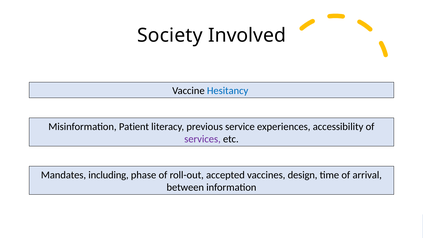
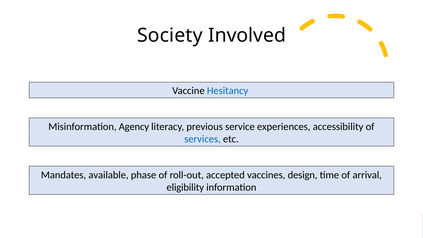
Patient: Patient -> Agency (134, 127)
services colour: purple -> blue (202, 139)
including: including -> available (109, 175)
between: between -> eligibility (185, 187)
